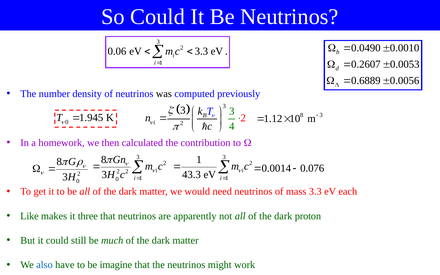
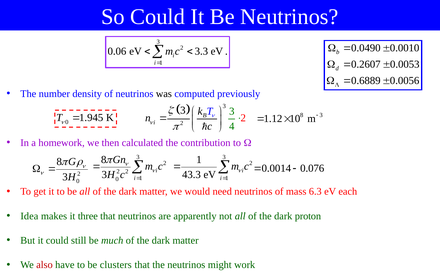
mass 3.3: 3.3 -> 6.3 (315, 192)
Like: Like -> Idea (29, 216)
also colour: blue -> red (44, 265)
imagine: imagine -> clusters (116, 265)
